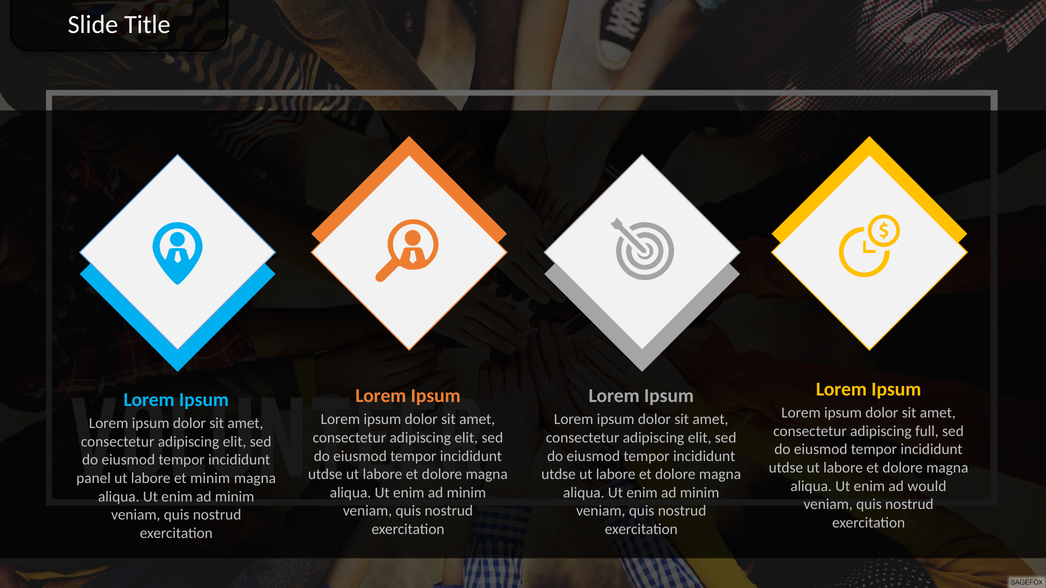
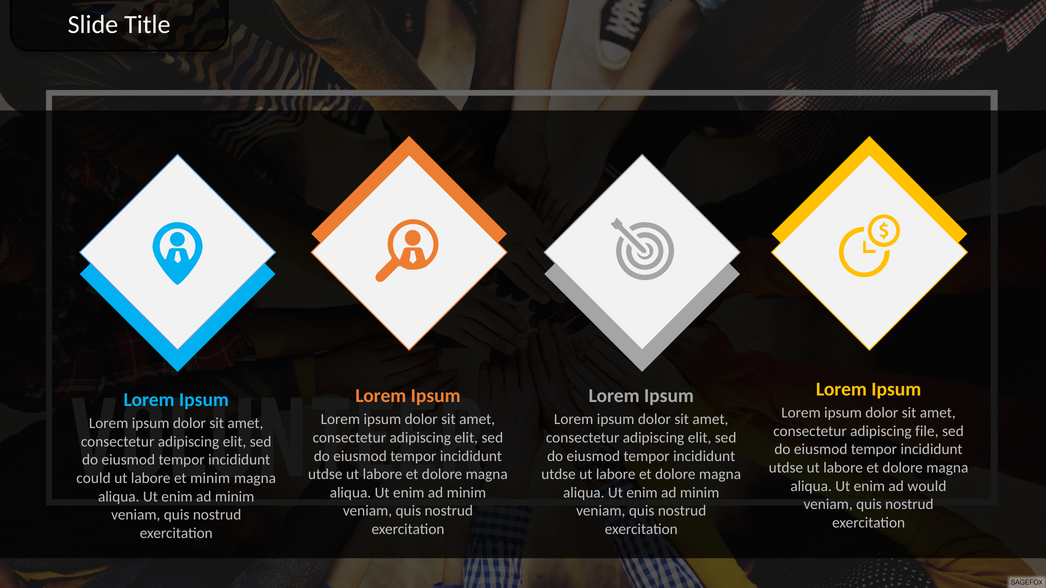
full: full -> file (927, 431)
panel: panel -> could (94, 479)
